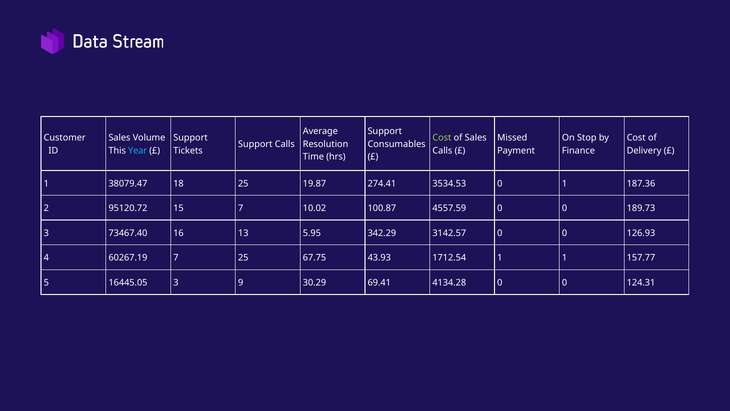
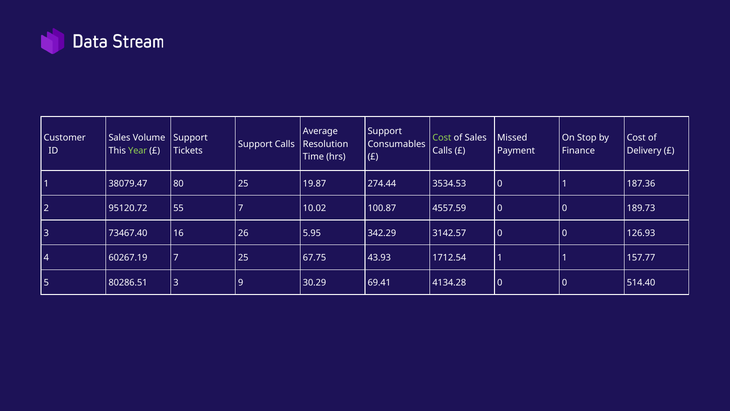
Year colour: light blue -> light green (138, 150)
18: 18 -> 80 (178, 183)
274.41: 274.41 -> 274.44 (382, 183)
15: 15 -> 55 (178, 208)
13: 13 -> 26 (243, 233)
16445.05: 16445.05 -> 80286.51 (128, 283)
124.31: 124.31 -> 514.40 (641, 283)
